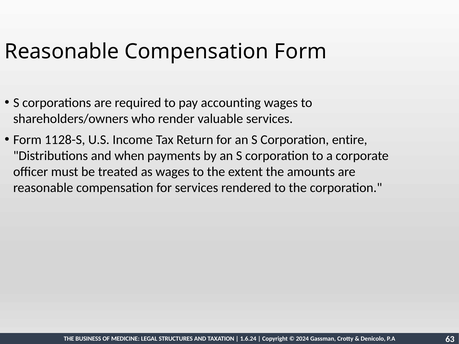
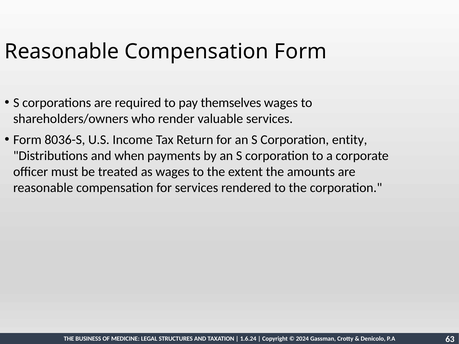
accounting: accounting -> themselves (231, 103)
1128-S: 1128-S -> 8036-S (65, 140)
entire: entire -> entity (350, 140)
